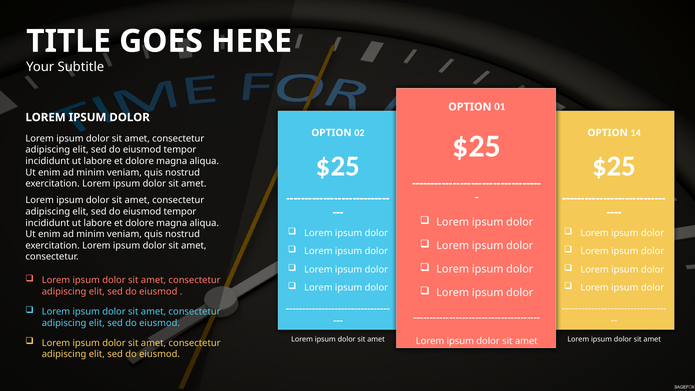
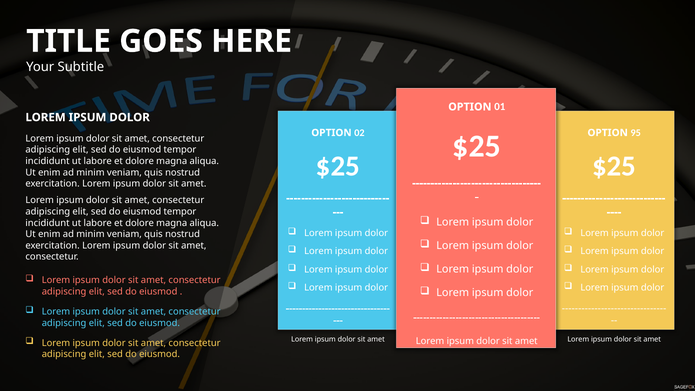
14: 14 -> 95 (636, 133)
